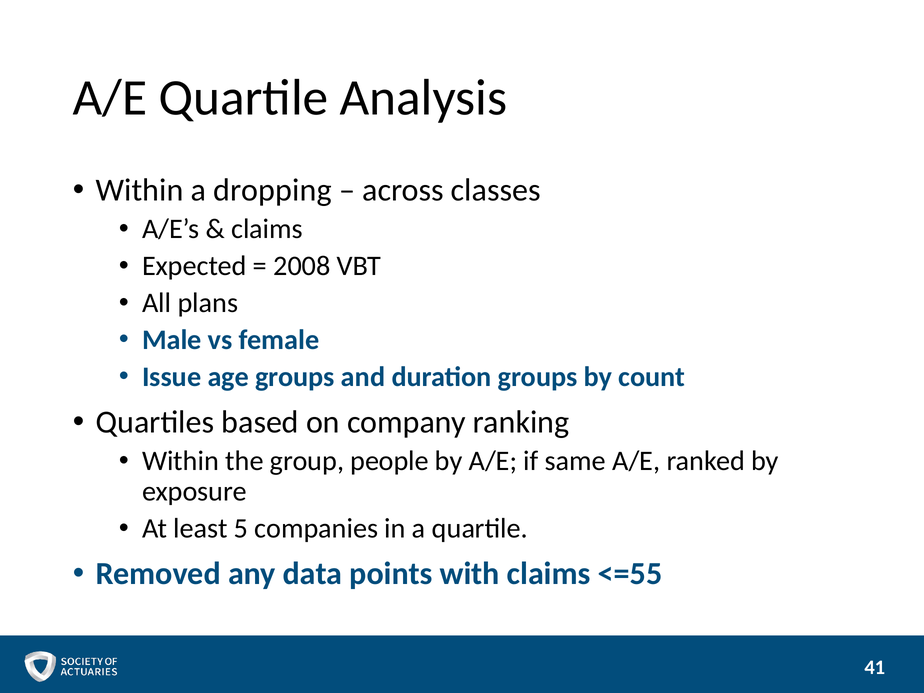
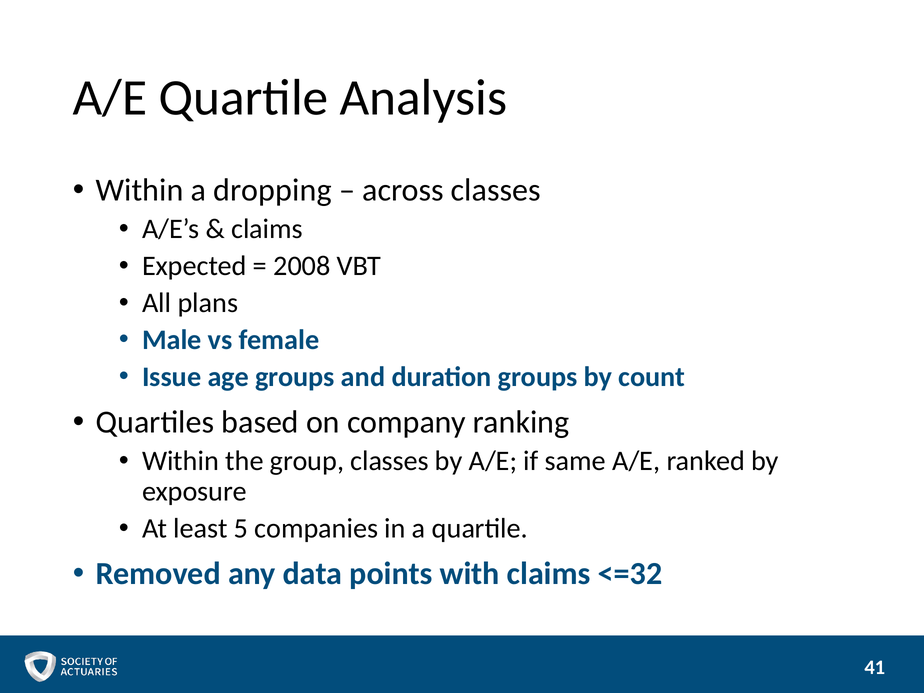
group people: people -> classes (390, 461)
<=55: <=55 -> <=32 (630, 574)
